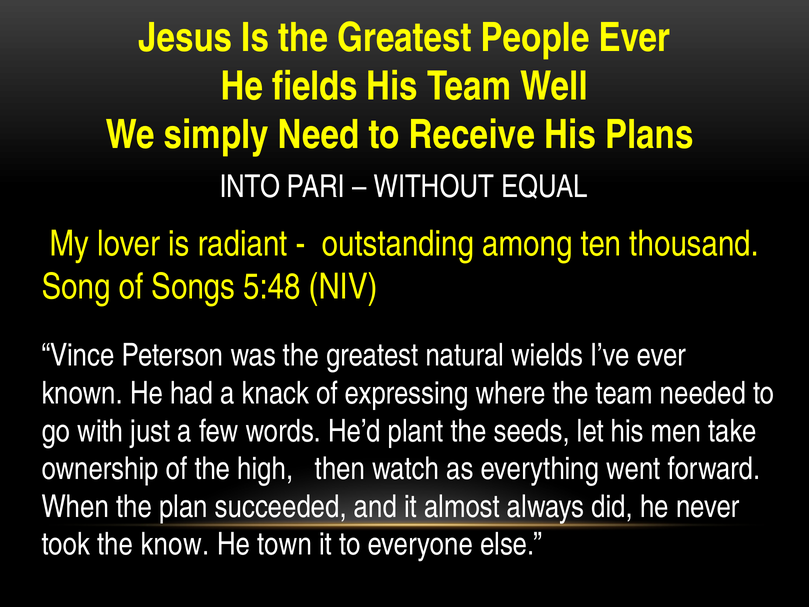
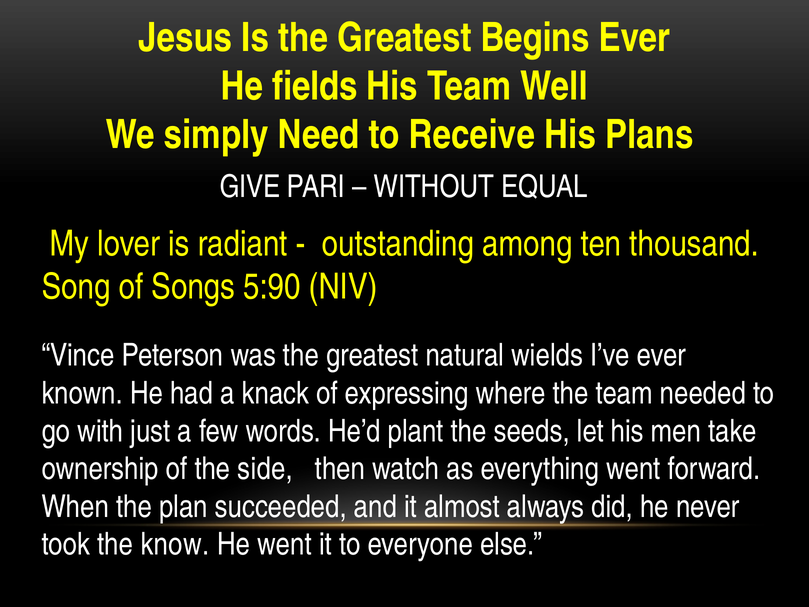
People: People -> Begins (535, 38)
INTO: INTO -> GIVE (250, 187)
5:48: 5:48 -> 5:90 (272, 287)
high: high -> side (265, 469)
He town: town -> went (285, 544)
